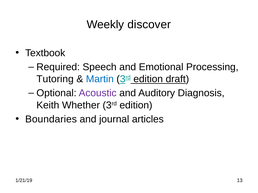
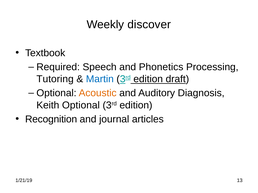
Emotional: Emotional -> Phonetics (161, 67)
Acoustic colour: purple -> orange (98, 93)
Keith Whether: Whether -> Optional (81, 105)
Boundaries: Boundaries -> Recognition (51, 119)
